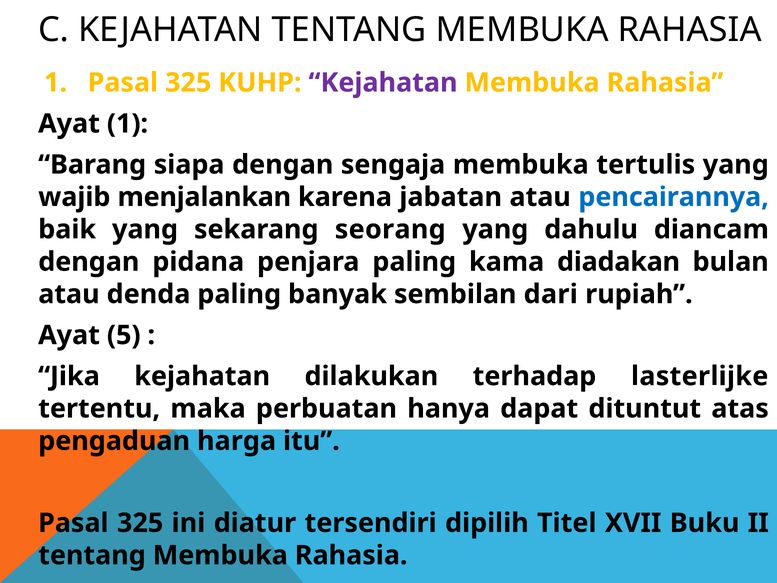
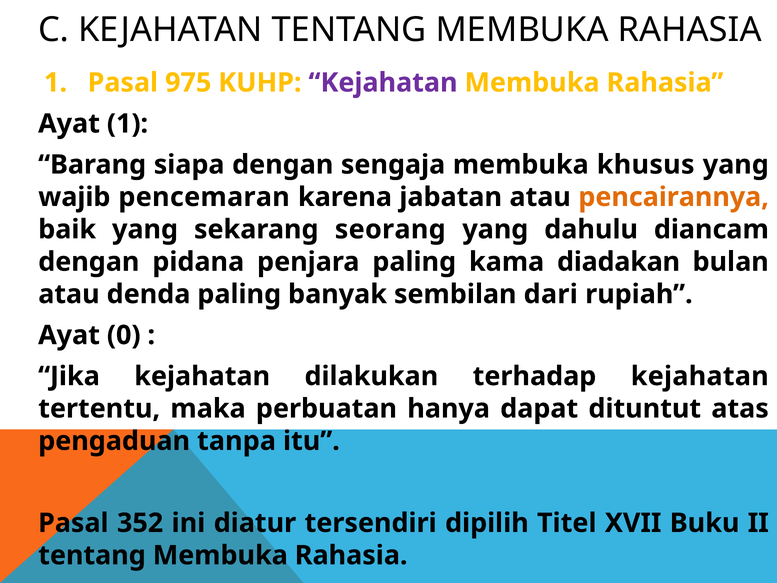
1 Pasal 325: 325 -> 975 (188, 83)
tertulis: tertulis -> khusus (646, 165)
menjalankan: menjalankan -> pencemaran (204, 197)
pencairannya colour: blue -> orange (674, 197)
5: 5 -> 0 (124, 335)
terhadap lasterlijke: lasterlijke -> kejahatan (700, 376)
harga: harga -> tanpa (237, 441)
325: 325 -> 352 (140, 523)
